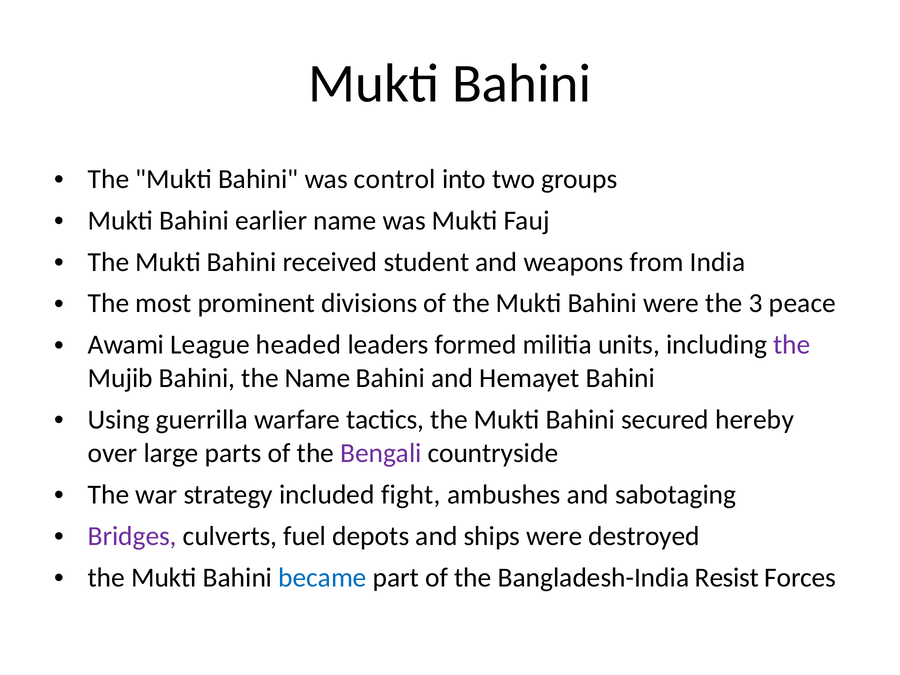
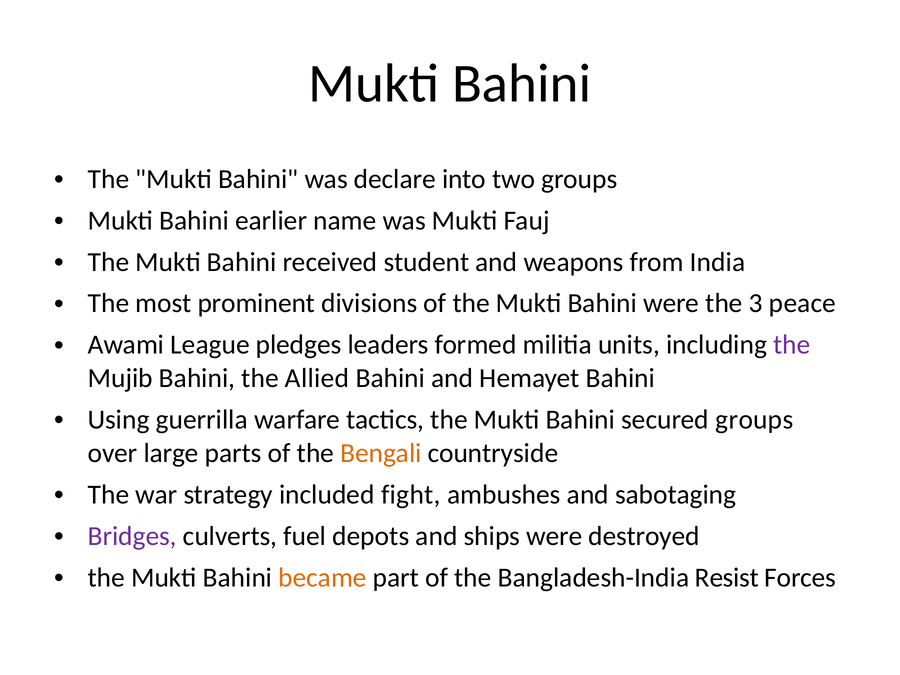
control: control -> declare (395, 179)
headed: headed -> pledges (299, 345)
the Name: Name -> Allied (317, 378)
secured hereby: hereby -> groups (754, 420)
Bengali colour: purple -> orange (381, 453)
became colour: blue -> orange (323, 578)
